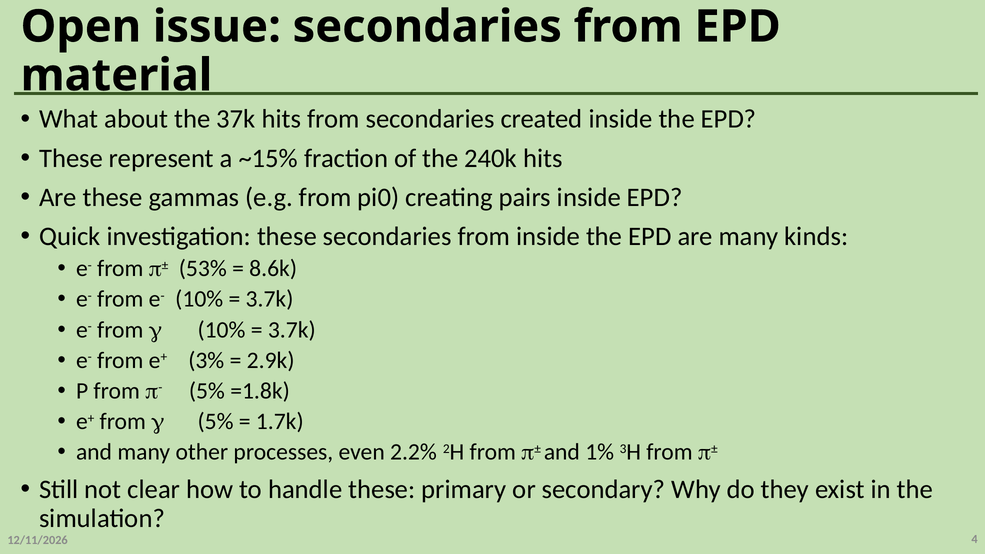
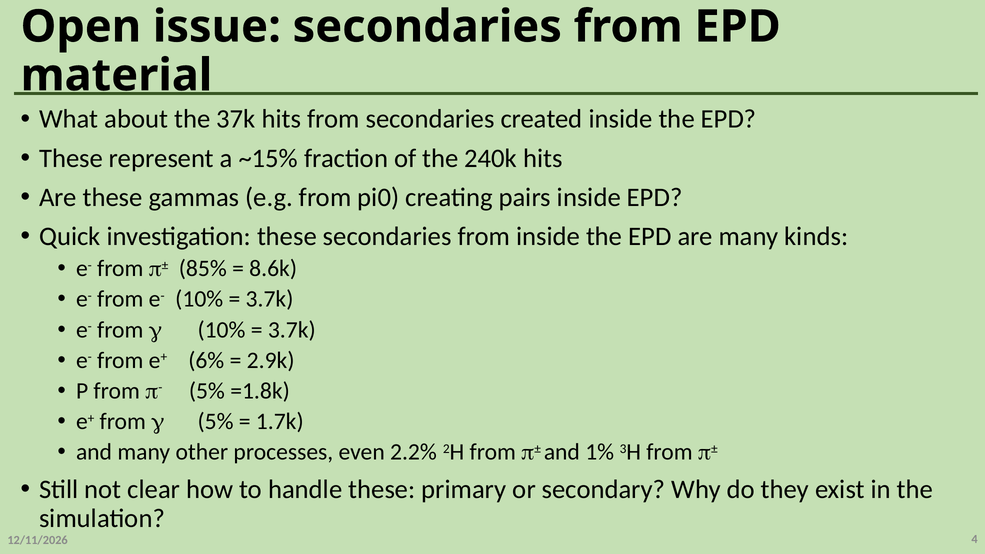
53%: 53% -> 85% (203, 269)
3%: 3% -> 6% (206, 360)
